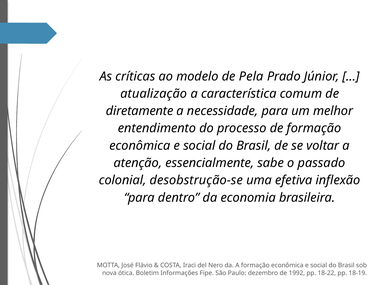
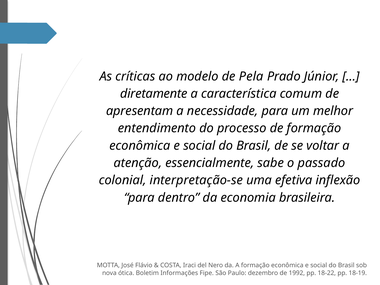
atualização: atualização -> diretamente (154, 94)
diretamente: diretamente -> apresentam (140, 111)
desobstrução-se: desobstrução-se -> interpretação-se (196, 180)
